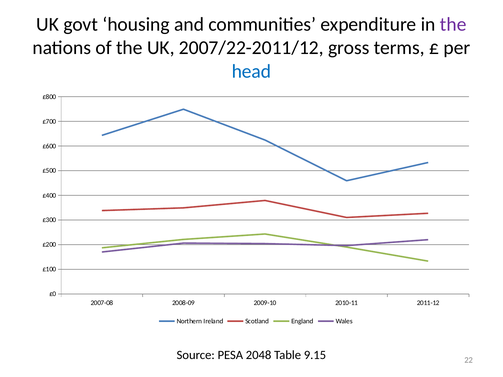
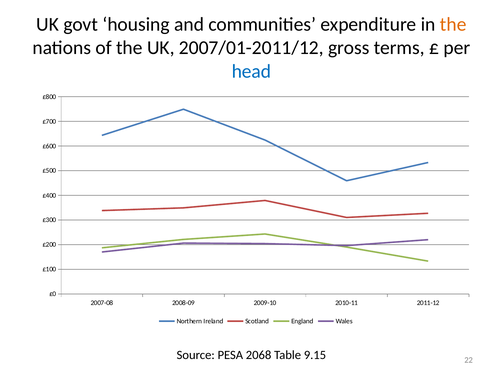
the colour: purple -> orange (453, 24)
2007/22-2011/12: 2007/22-2011/12 -> 2007/01-2011/12 (251, 48)
2048: 2048 -> 2068 (259, 355)
